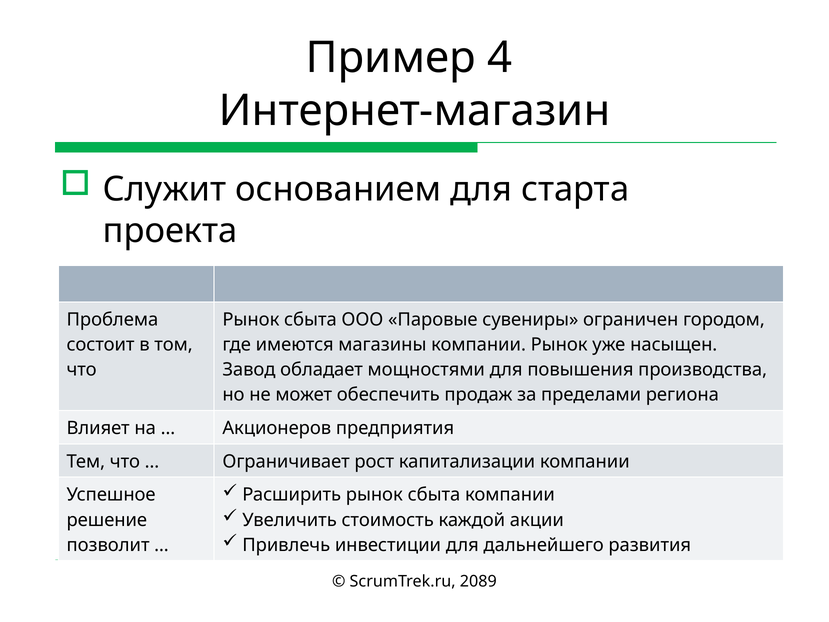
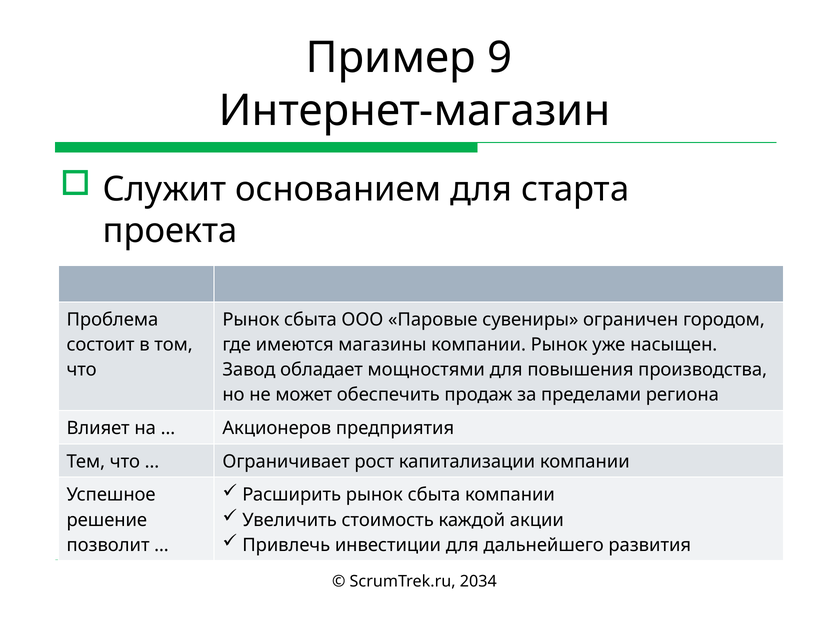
4: 4 -> 9 (500, 58)
2089: 2089 -> 2034 (478, 581)
